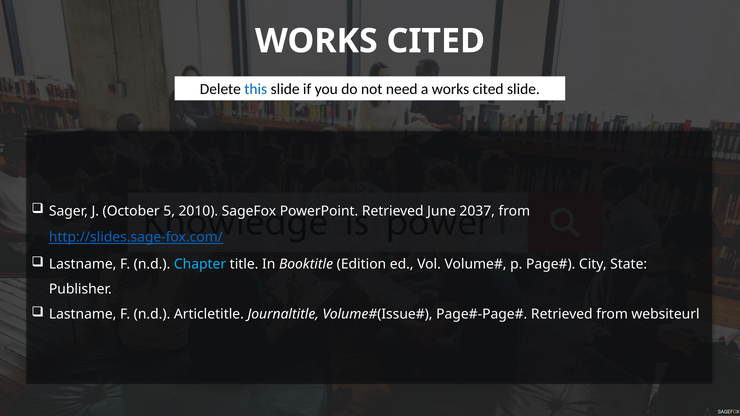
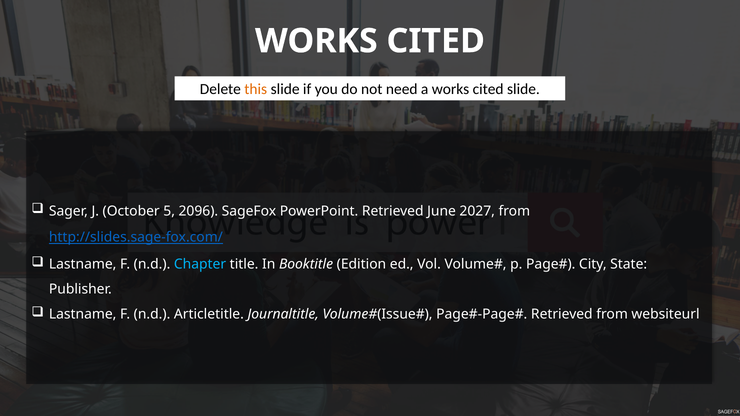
this colour: blue -> orange (256, 89)
2010: 2010 -> 2096 (198, 211)
2037: 2037 -> 2027 (477, 211)
